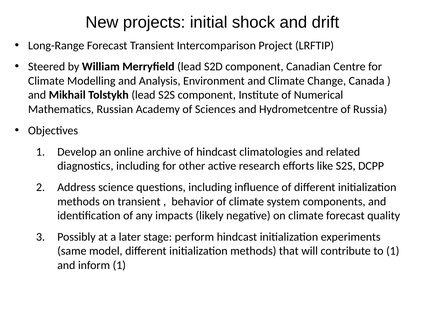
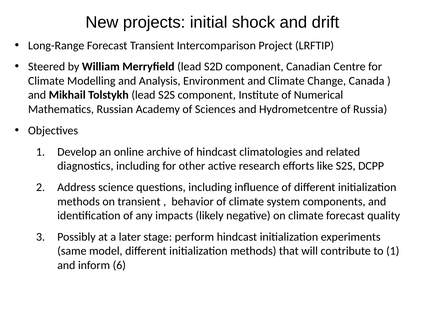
inform 1: 1 -> 6 (119, 265)
